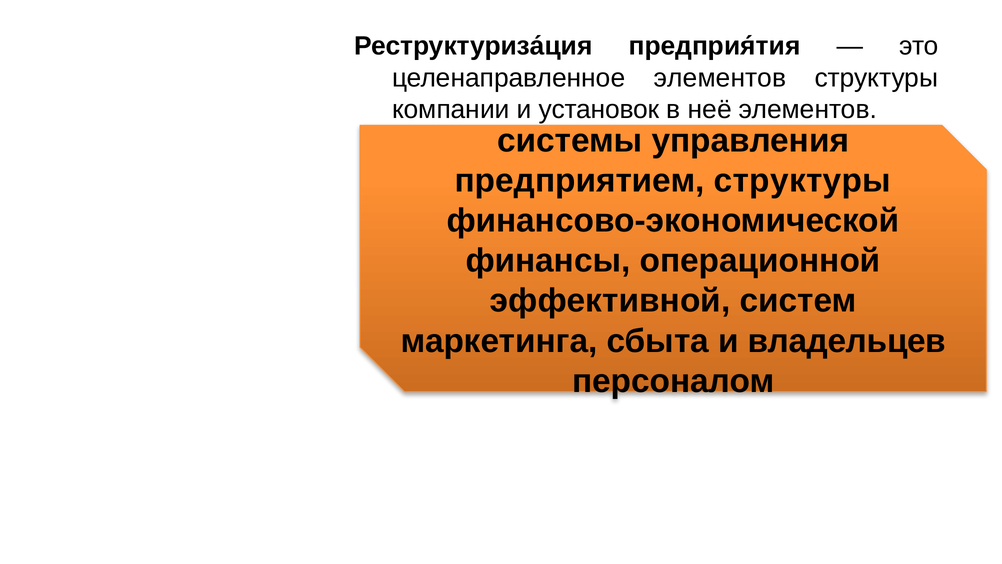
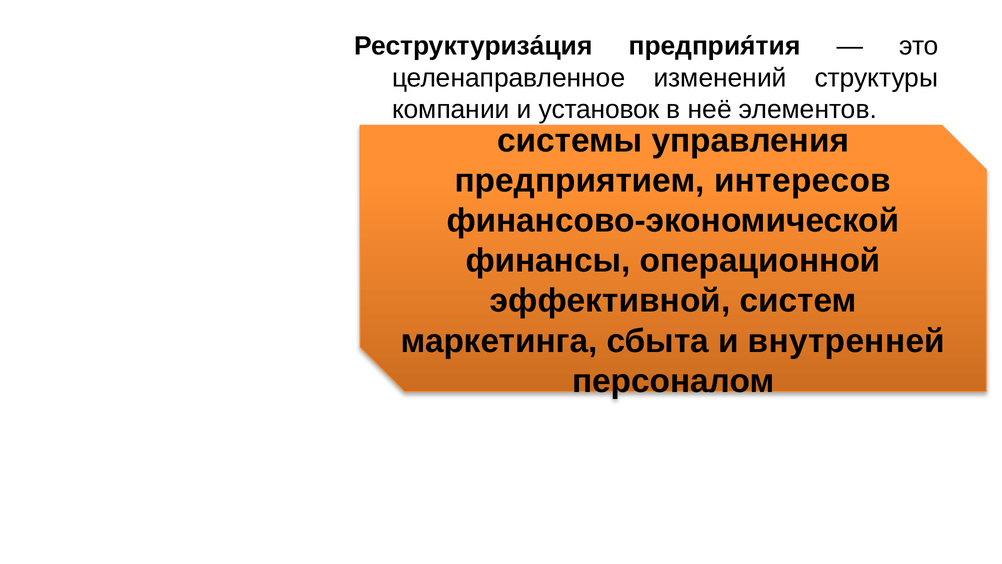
целенаправленное элементов: элементов -> изменений (720, 78)
предприятием структуры: структуры -> интересов (802, 180)
владельцев: владельцев -> внутренней (846, 341)
